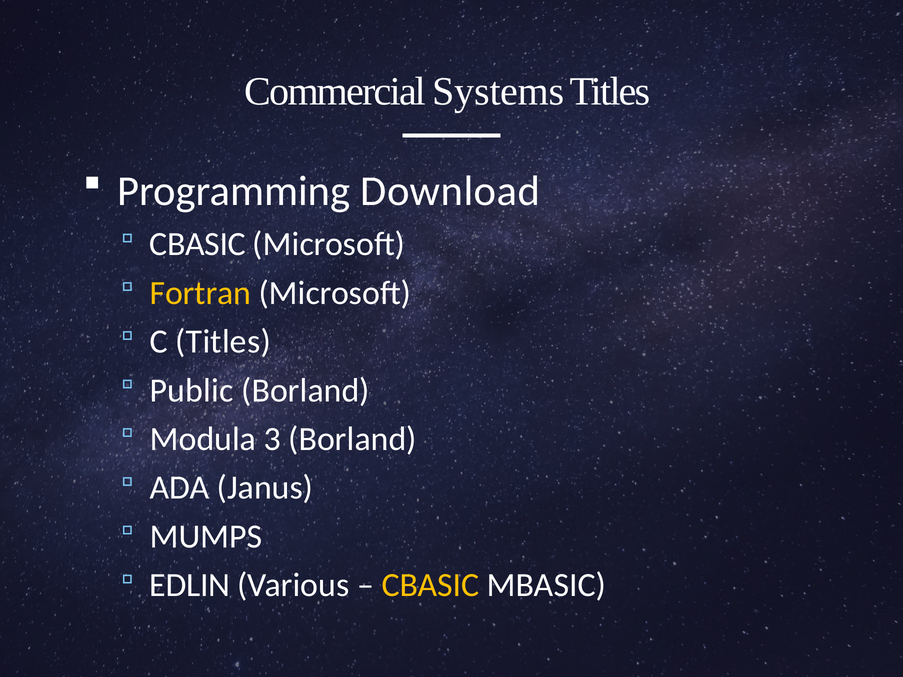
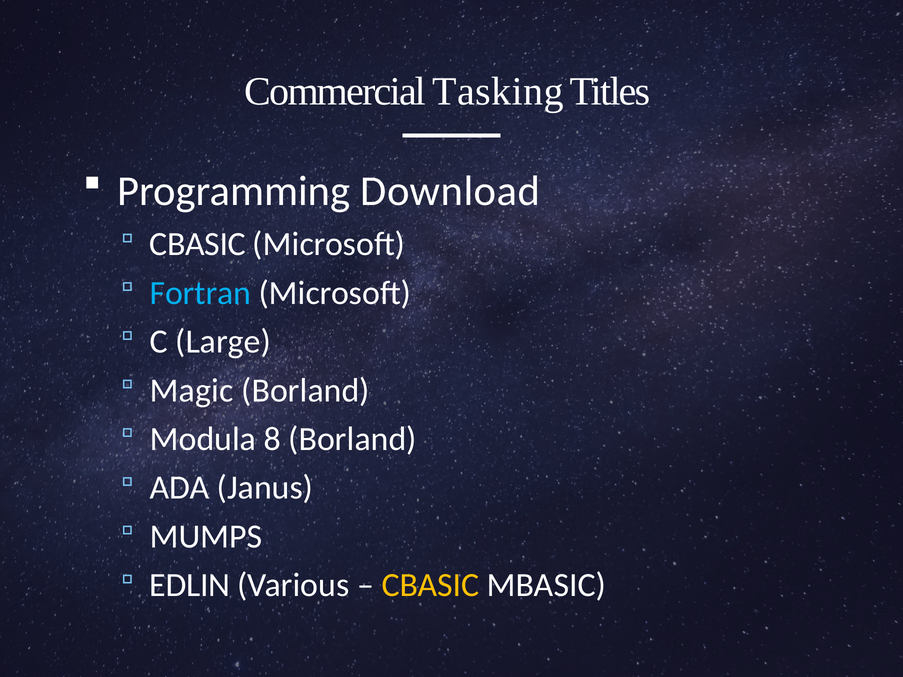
Systems: Systems -> Tasking (498, 92)
Fortran colour: yellow -> light blue (200, 293)
C Titles: Titles -> Large (223, 342)
Public: Public -> Magic (192, 390)
3: 3 -> 8 (272, 439)
